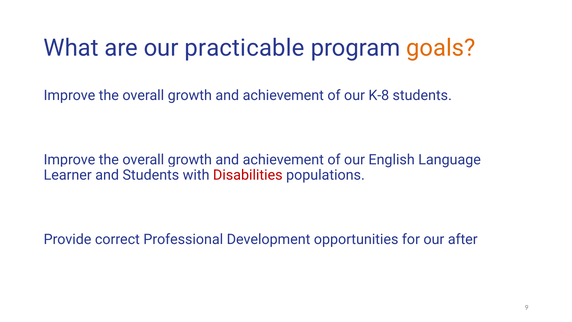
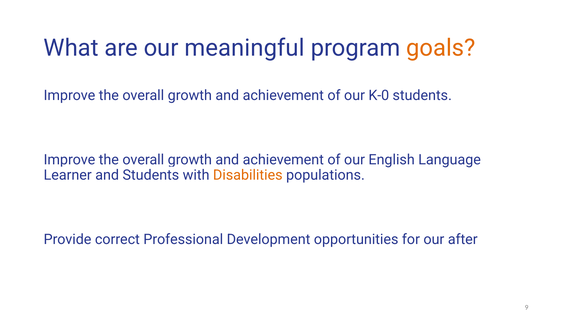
practicable: practicable -> meaningful (245, 48)
K-8: K-8 -> K-0 (379, 95)
Disabilities colour: red -> orange (248, 175)
